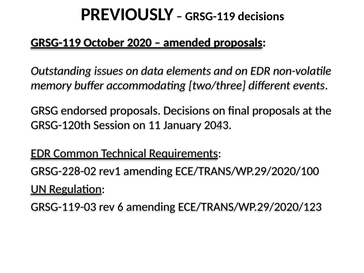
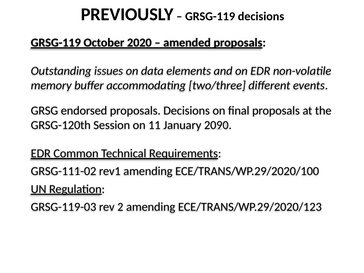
2043: 2043 -> 2090 (218, 125)
GRSG-228-02: GRSG-228-02 -> GRSG-111-02 (64, 171)
6: 6 -> 2 (120, 207)
